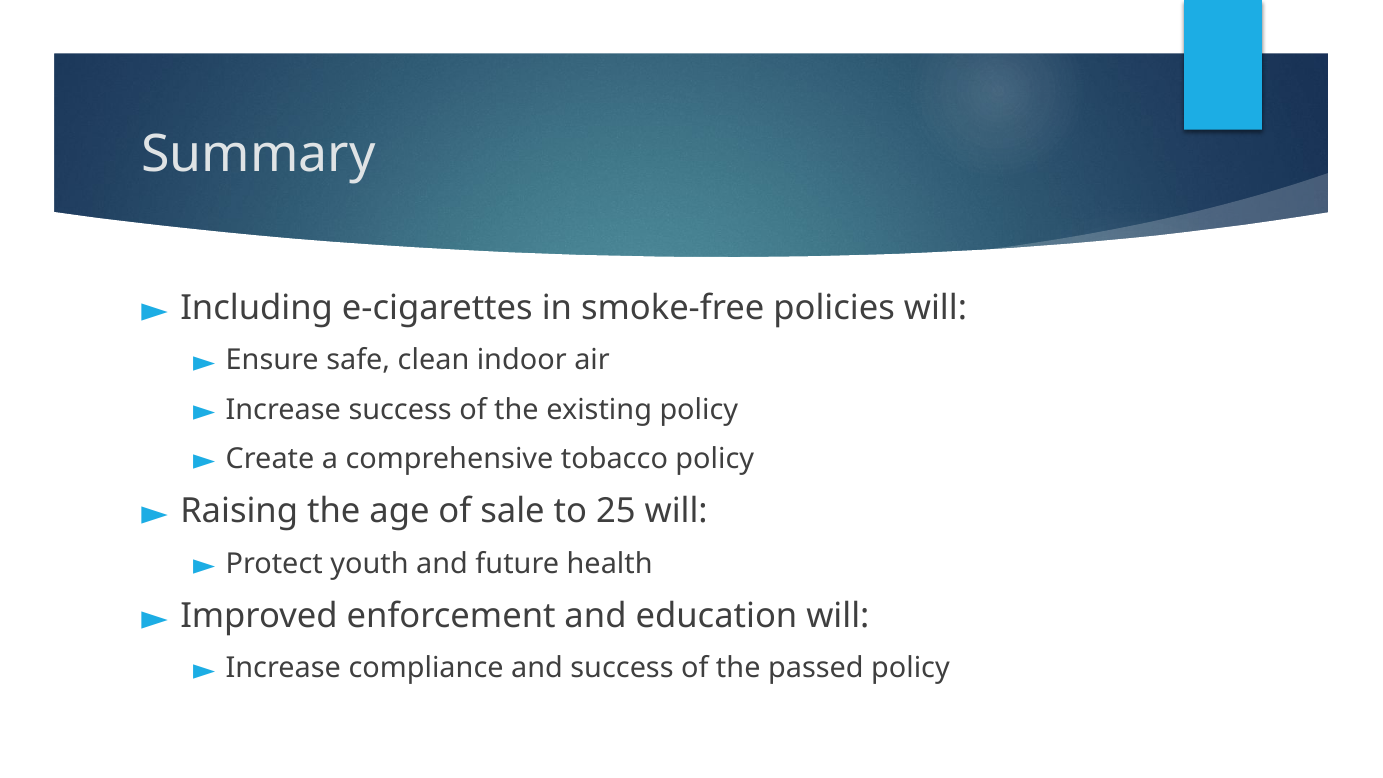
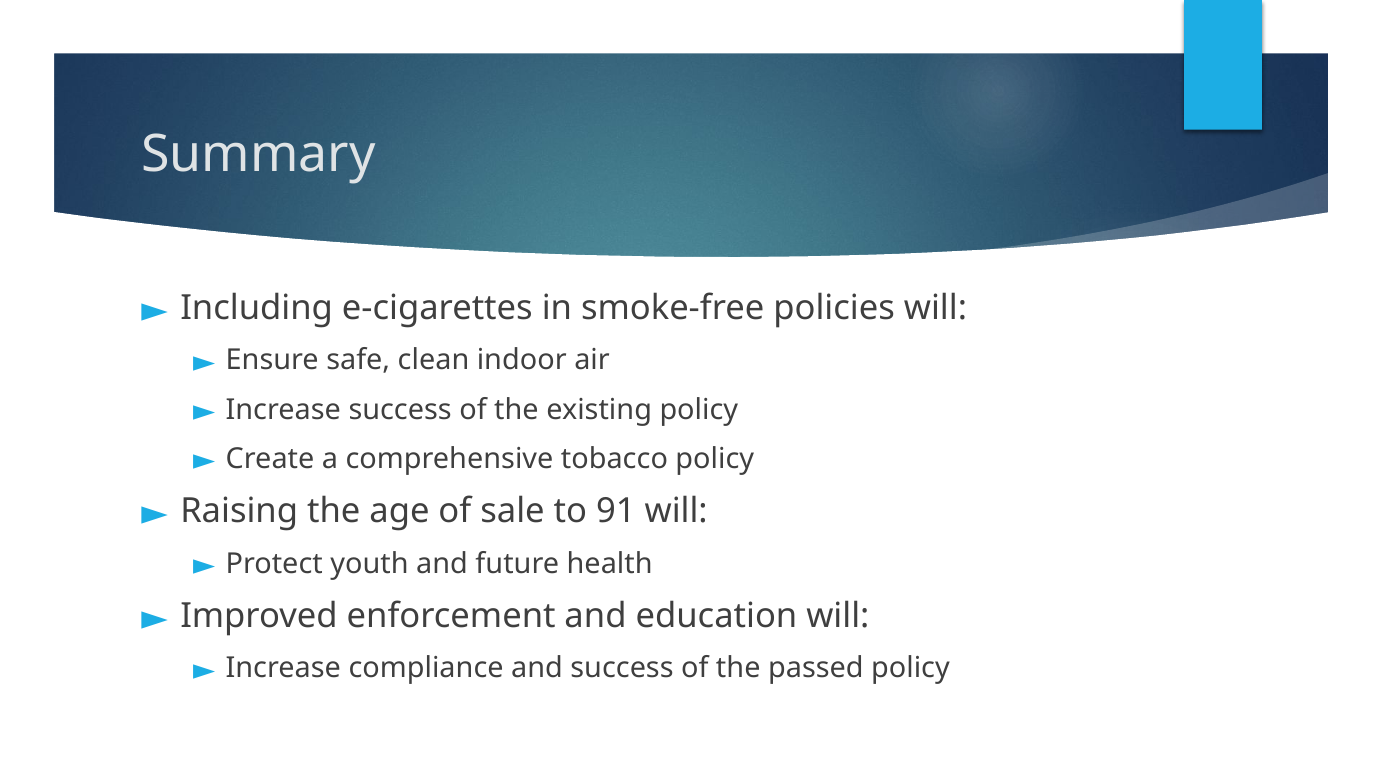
25: 25 -> 91 (616, 511)
